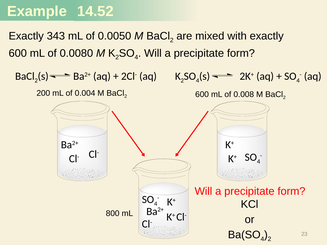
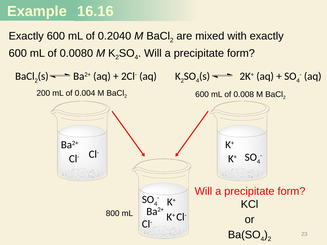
14.52: 14.52 -> 16.16 (95, 11)
343: 343 -> 600 (56, 36)
0.0050: 0.0050 -> 0.2040 (115, 36)
